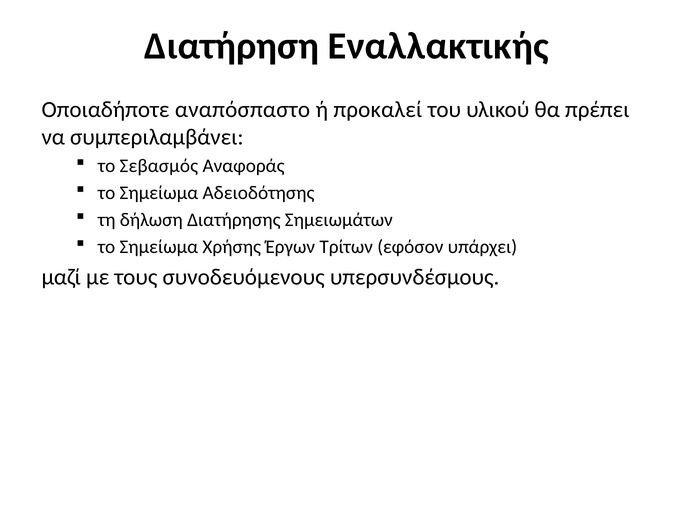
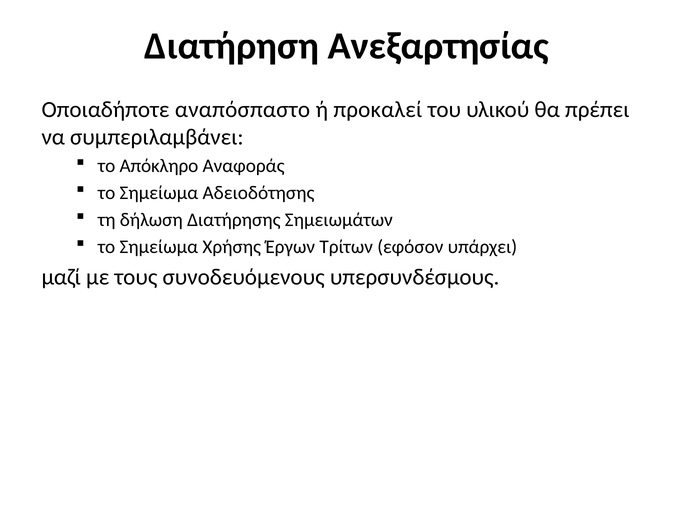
Εναλλακτικής: Εναλλακτικής -> Ανεξαρτησίας (438, 46)
Σεβασμός: Σεβασμός -> Απόκληρο (159, 166)
